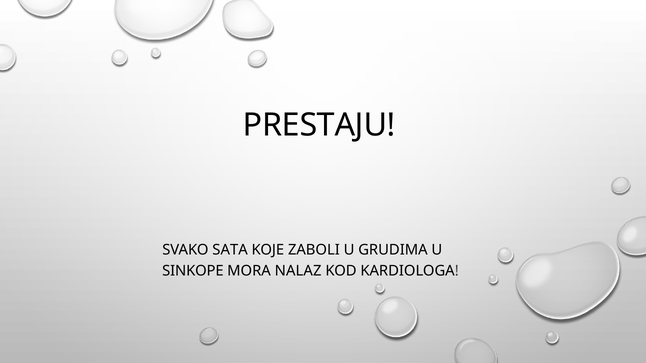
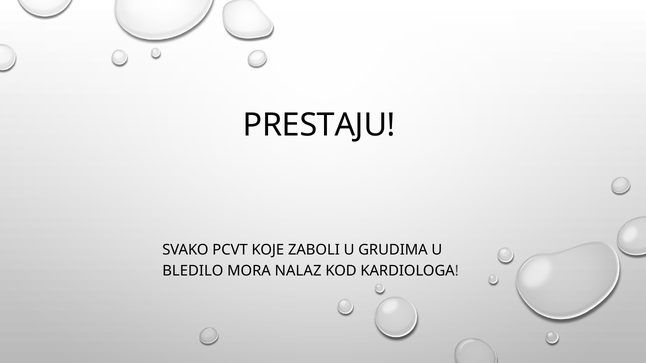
SATA: SATA -> PCVT (230, 250)
SINKOPE: SINKOPE -> BLEDILO (193, 271)
